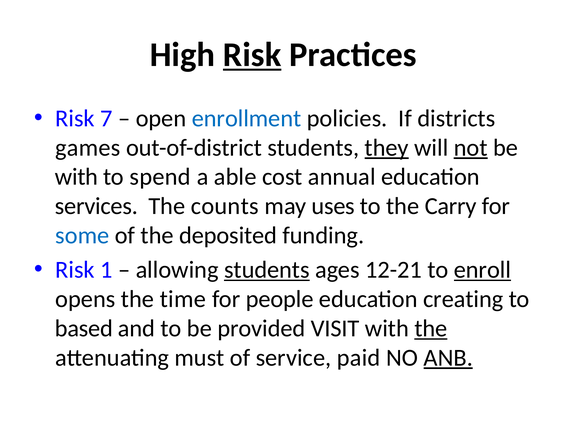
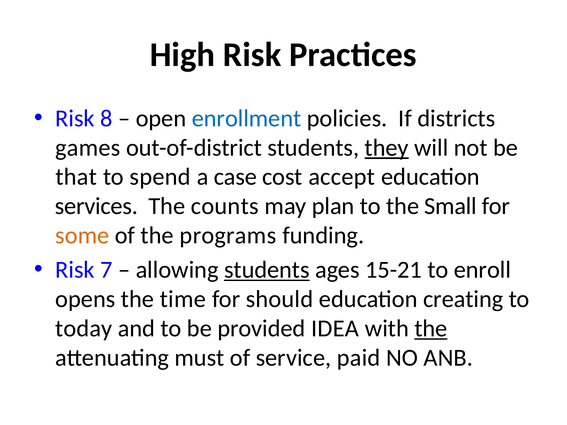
Risk underline: present -> none (252, 55)
7: 7 -> 8 (106, 118)
not underline: present -> none (471, 148)
with: with -> that (76, 177)
able: able -> case (235, 177)
annual: annual -> accept (342, 177)
uses: uses -> plan (333, 206)
Carry: Carry -> Small (451, 206)
some colour: blue -> orange (82, 236)
deposited: deposited -> programs (228, 236)
1: 1 -> 7 (106, 270)
12-21: 12-21 -> 15-21 (394, 270)
enroll underline: present -> none (482, 270)
people: people -> should (280, 299)
based: based -> today (84, 329)
VISIT: VISIT -> IDEA (335, 329)
ANB underline: present -> none (448, 358)
